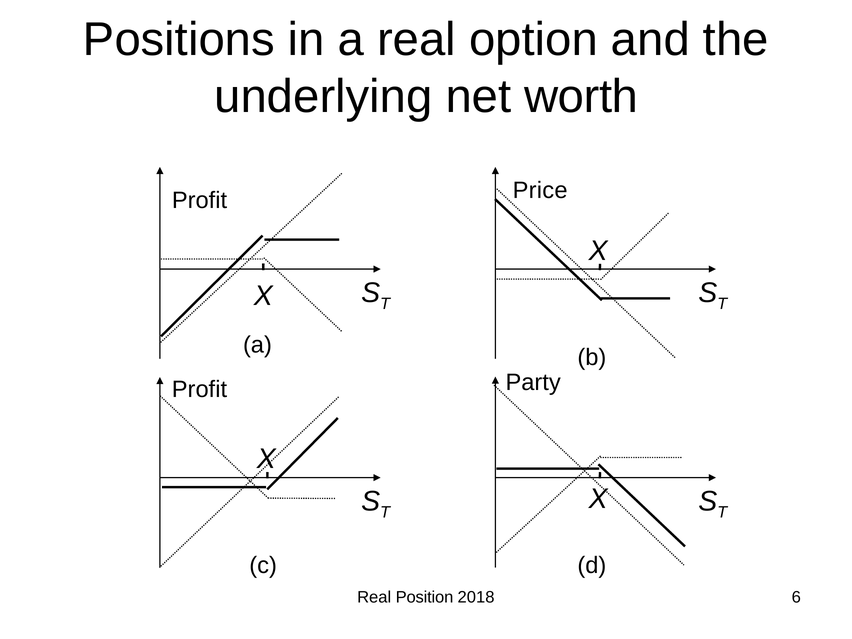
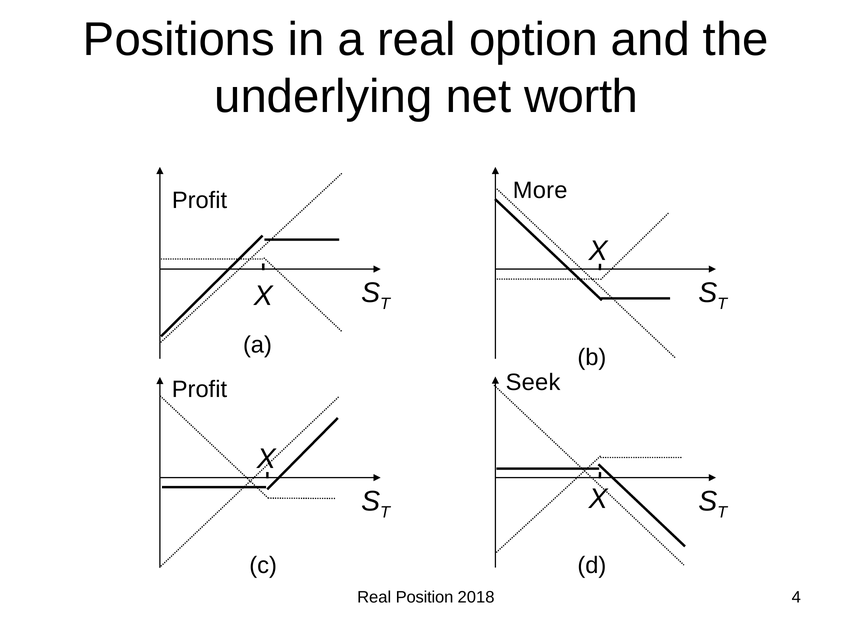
Price: Price -> More (540, 191)
Party: Party -> Seek (533, 382)
6: 6 -> 4 (796, 597)
